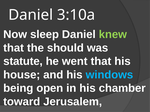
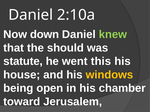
3:10a: 3:10a -> 2:10a (76, 15)
sleep: sleep -> down (45, 35)
went that: that -> this (101, 62)
windows colour: light blue -> yellow (109, 75)
